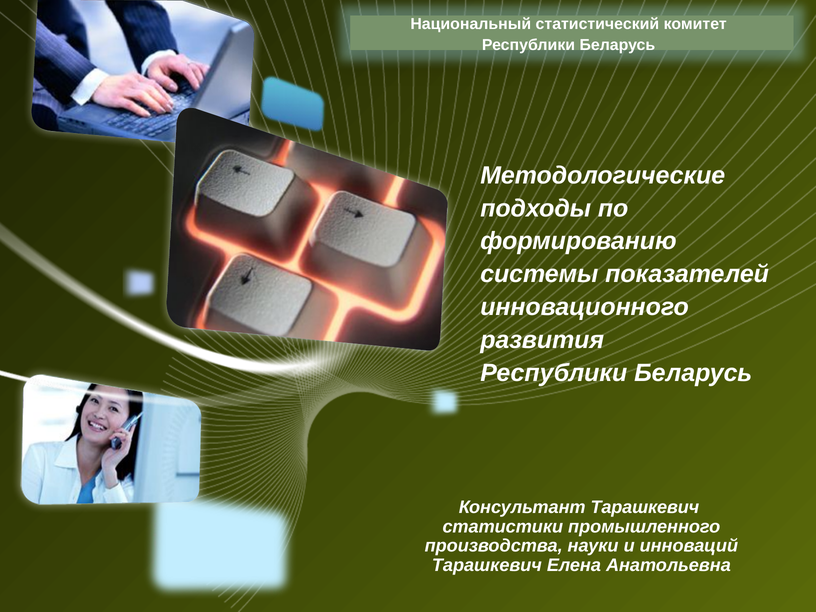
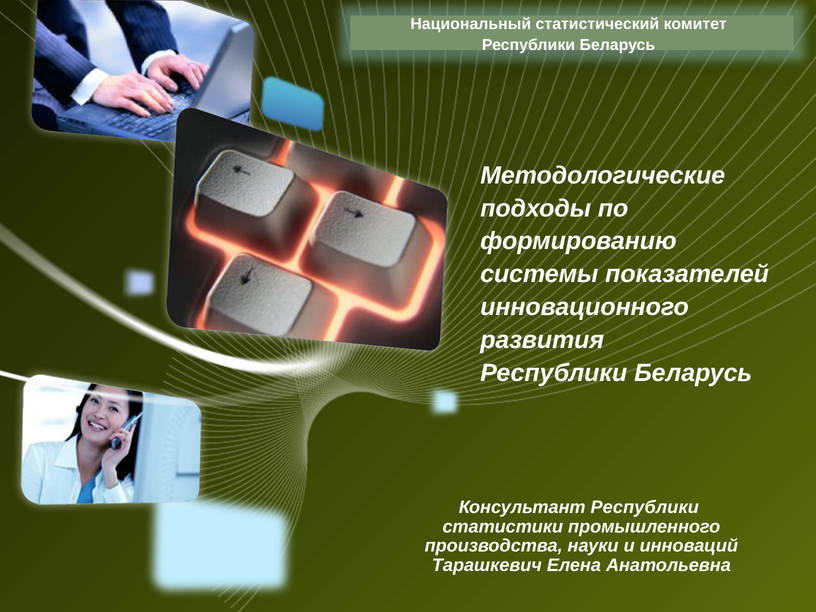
Консультант Тарашкевич: Тарашкевич -> Республики (645, 507)
